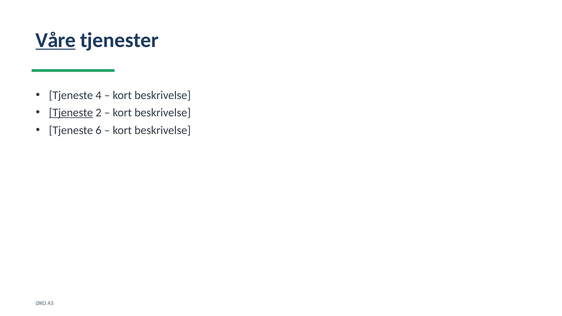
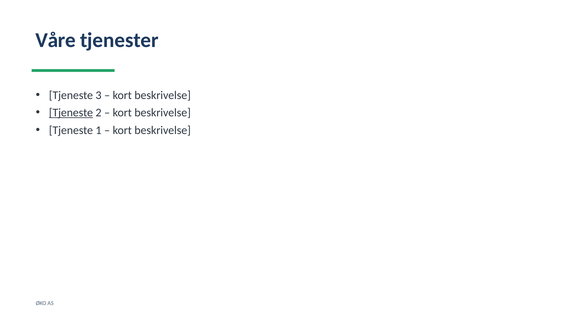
Våre underline: present -> none (56, 40)
4: 4 -> 3 (99, 95)
6: 6 -> 1 (99, 130)
